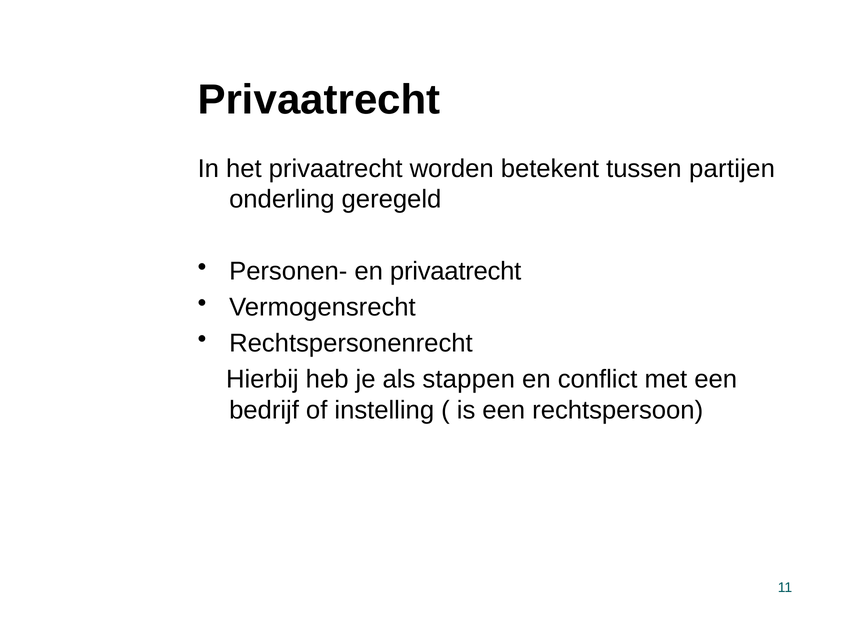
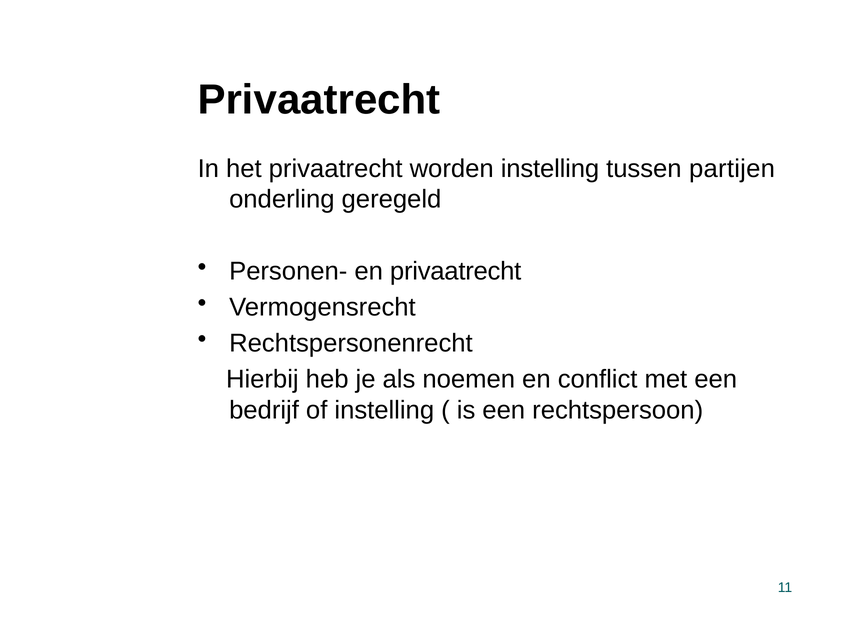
worden betekent: betekent -> instelling (550, 169)
stappen: stappen -> noemen (469, 379)
